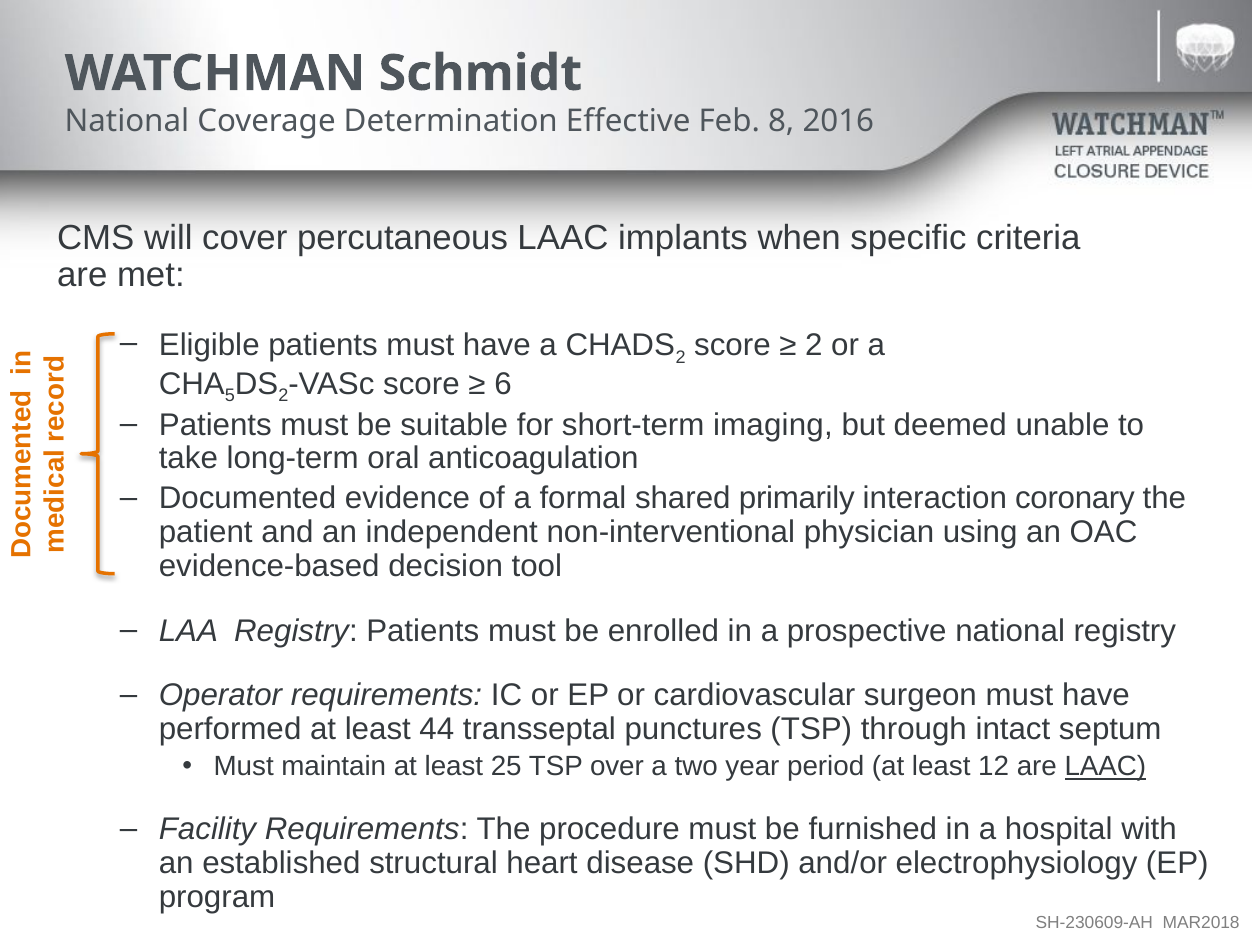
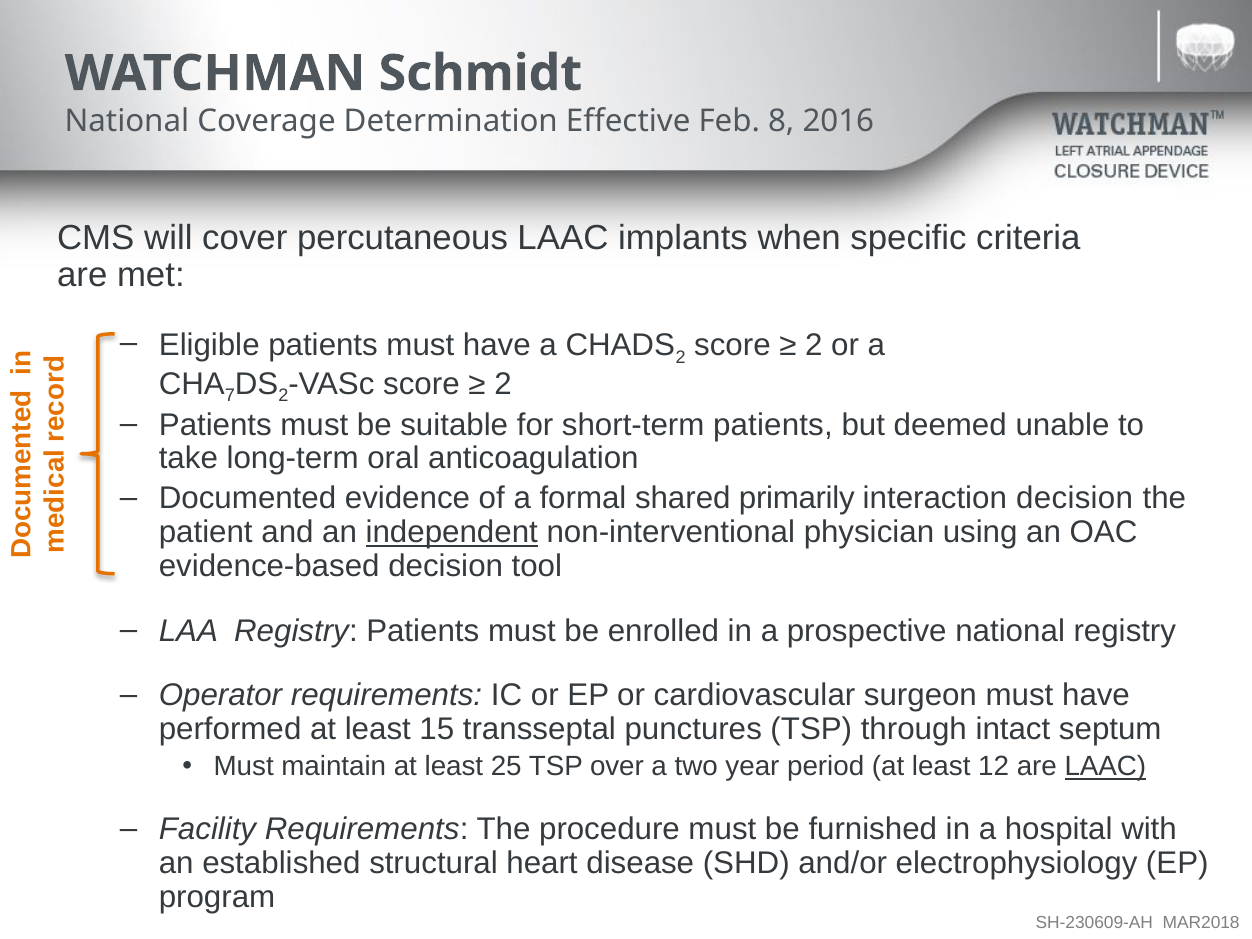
5: 5 -> 7 (230, 396)
6: 6 -> 2 (503, 384)
short-term imaging: imaging -> patients (773, 425)
interaction coronary: coronary -> decision (1075, 499)
independent underline: none -> present (452, 532)
44: 44 -> 15 (437, 729)
